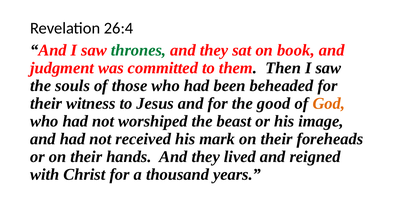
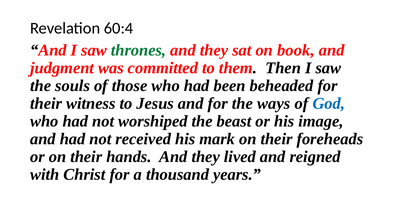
26:4: 26:4 -> 60:4 (119, 28)
good: good -> ways (274, 104)
God colour: orange -> blue (329, 104)
